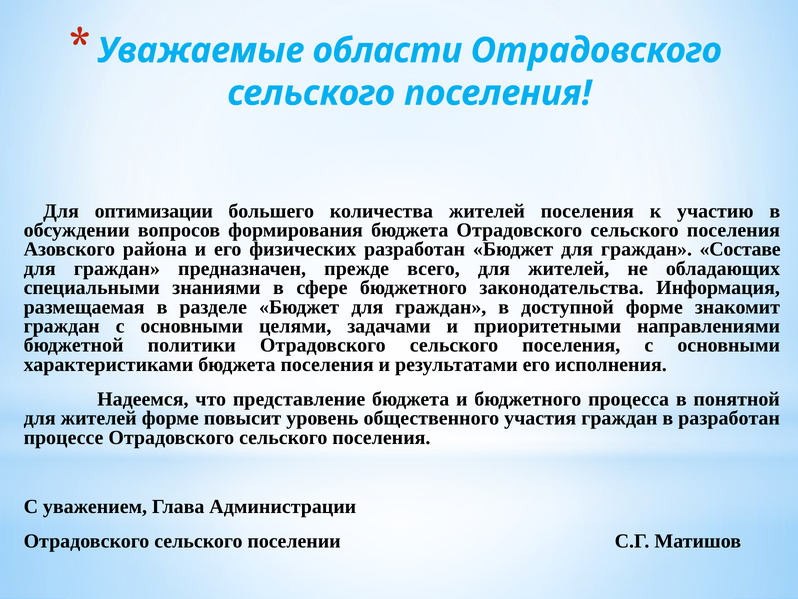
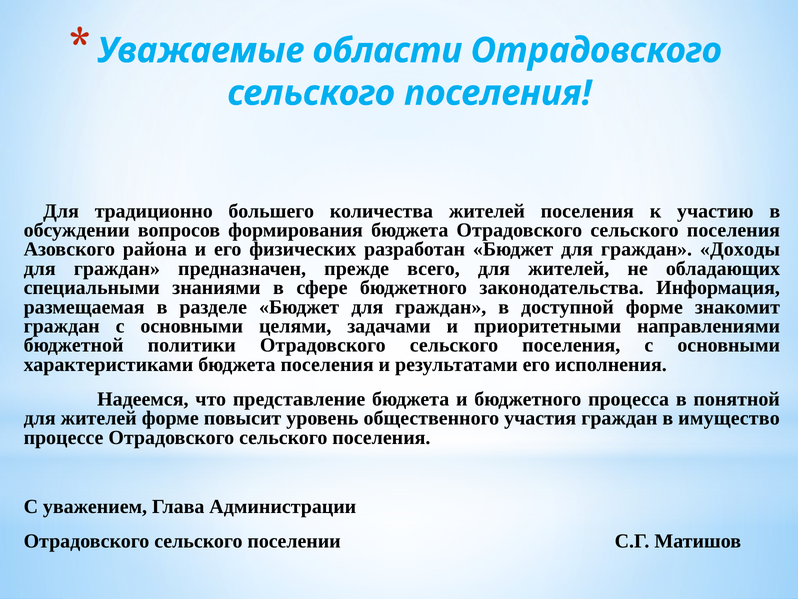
оптимизации: оптимизации -> традиционно (154, 211)
Составе: Составе -> Доходы (740, 249)
в разработан: разработан -> имущество (729, 418)
